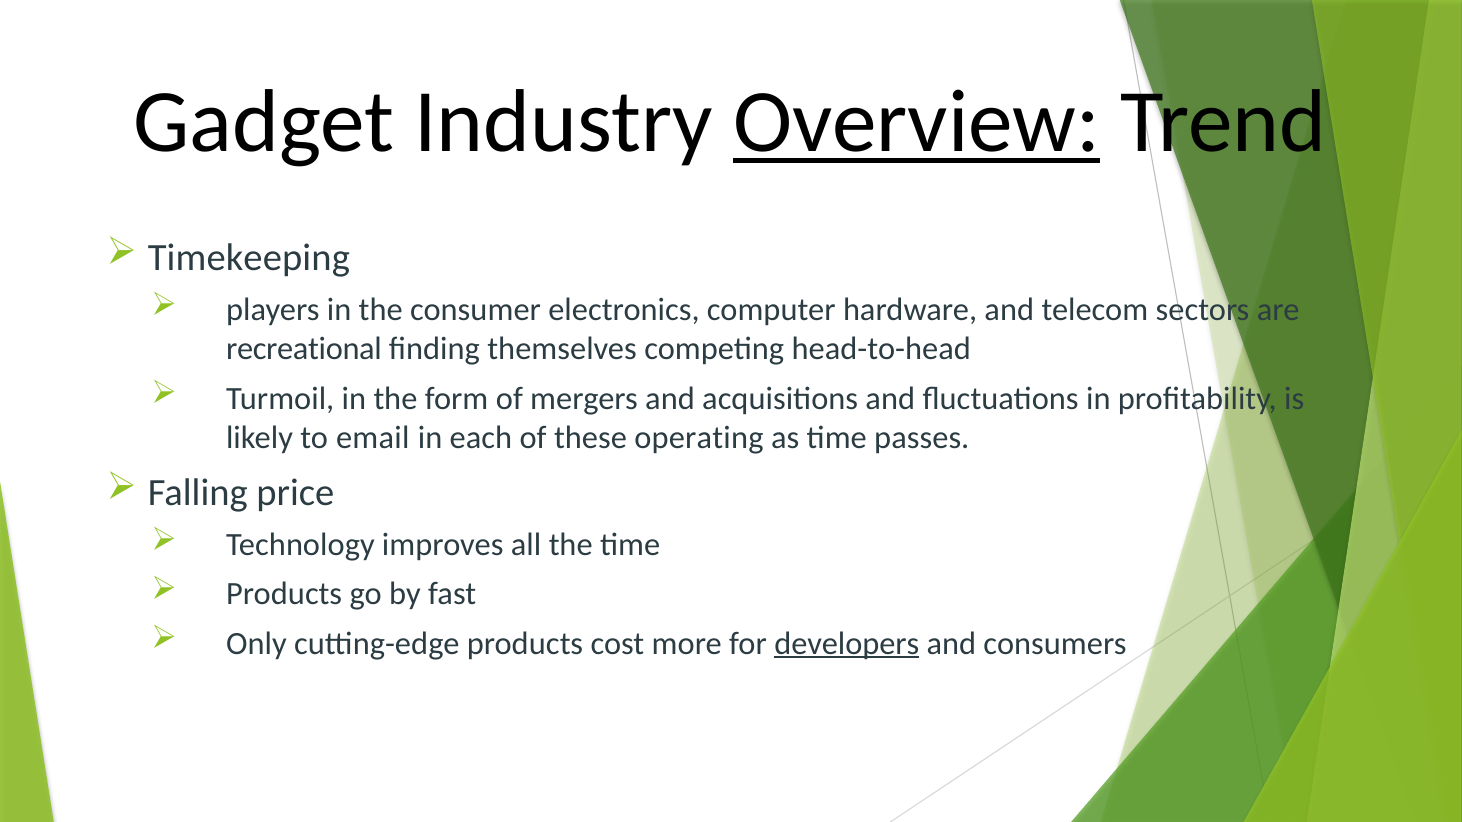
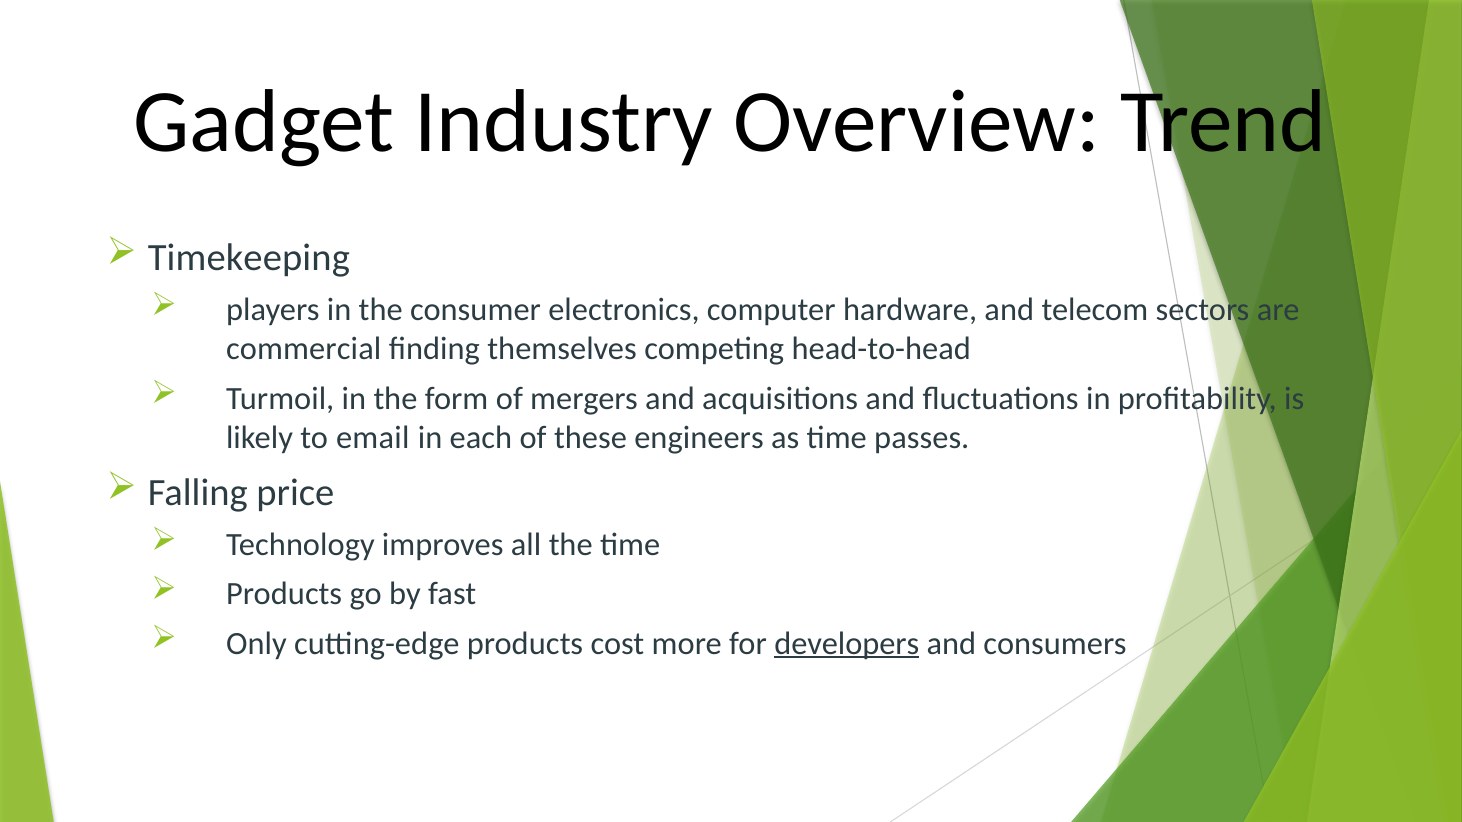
Overview underline: present -> none (917, 122)
recreational: recreational -> commercial (304, 349)
operating: operating -> engineers (699, 438)
